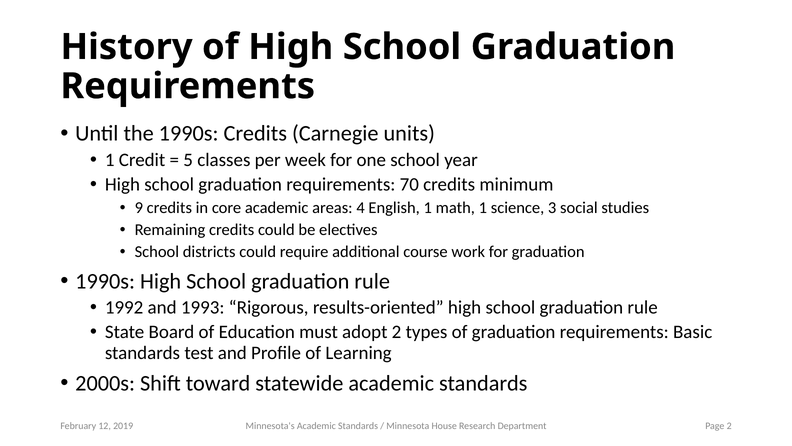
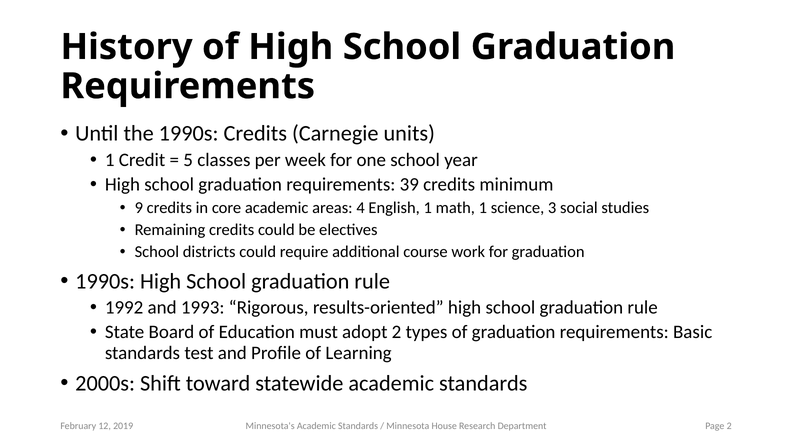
70: 70 -> 39 (409, 184)
